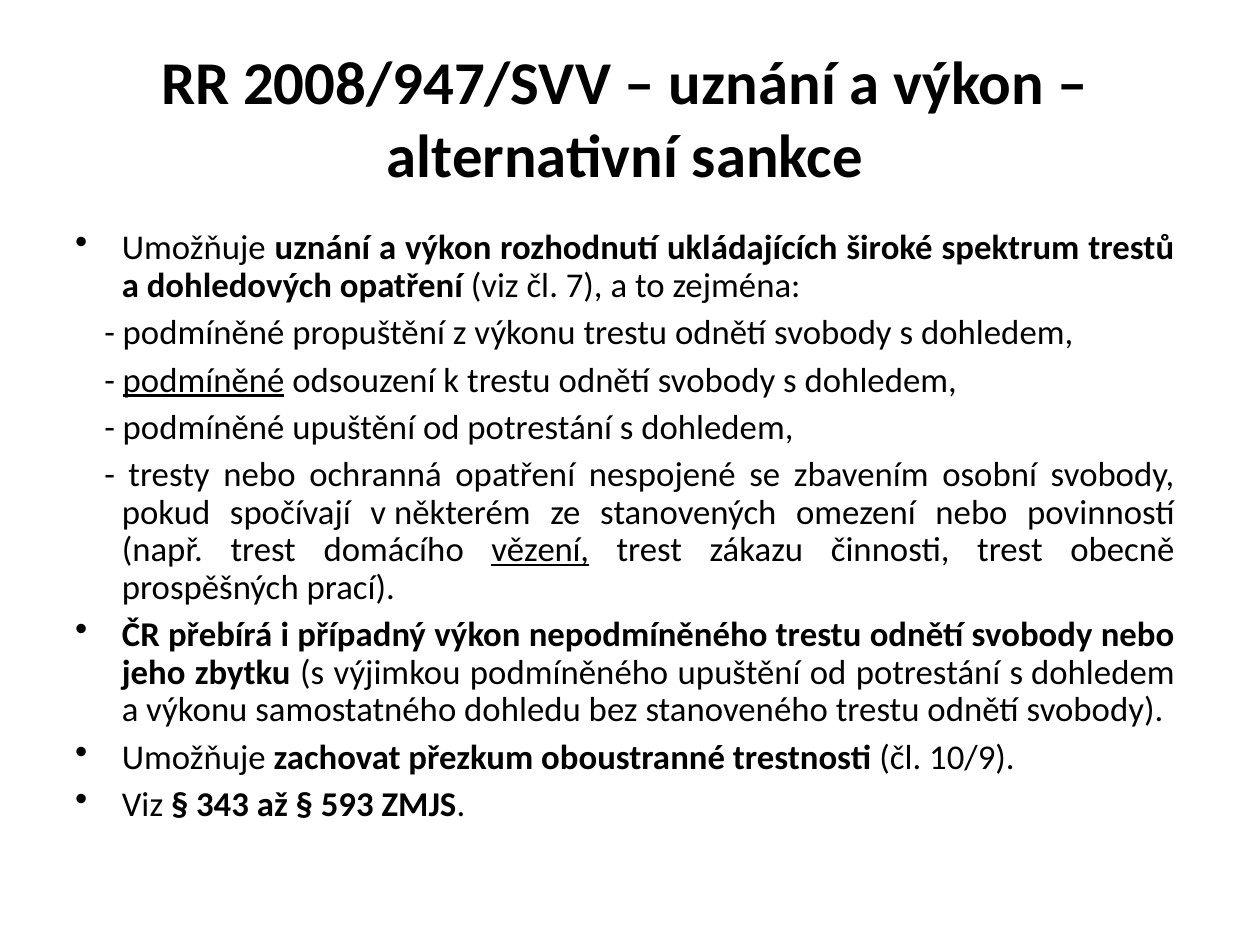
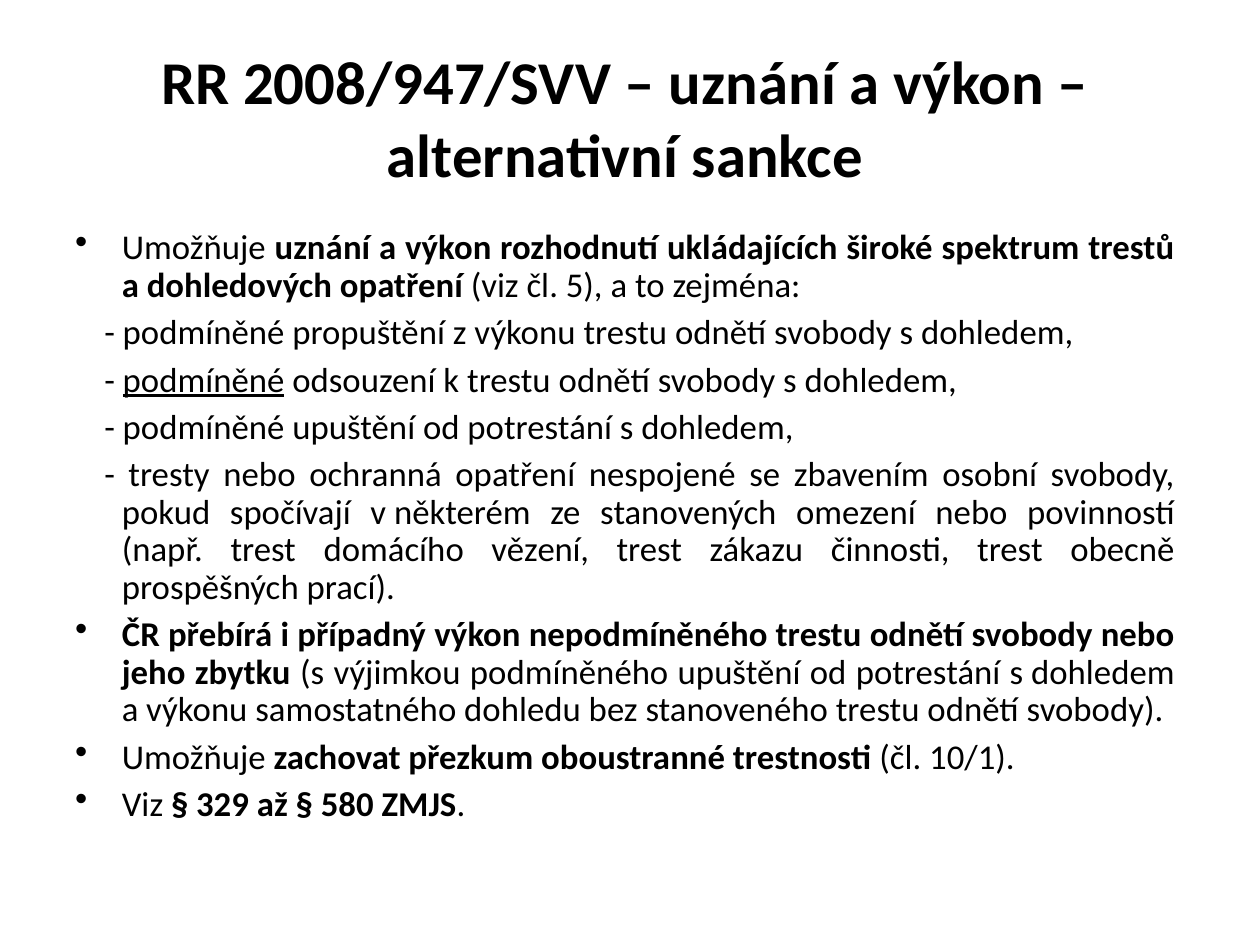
7: 7 -> 5 (584, 286)
vězení underline: present -> none (540, 551)
10/9: 10/9 -> 10/1 (972, 758)
343: 343 -> 329 (223, 806)
593: 593 -> 580 (347, 806)
